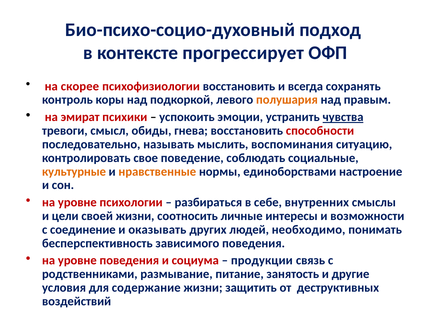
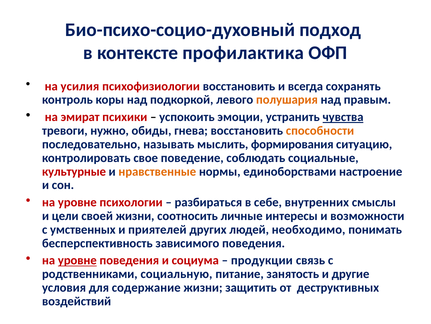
прогрессирует: прогрессирует -> профилактика (243, 53)
скорее: скорее -> усилия (80, 86)
смысл: смысл -> нужно (110, 130)
способности colour: red -> orange (320, 130)
воспоминания: воспоминания -> формирования (292, 144)
культурные colour: orange -> red (74, 171)
соединение: соединение -> умственных (83, 229)
оказывать: оказывать -> приятелей (157, 229)
уровне underline: none -> present (77, 260)
размывание: размывание -> социальную (176, 273)
